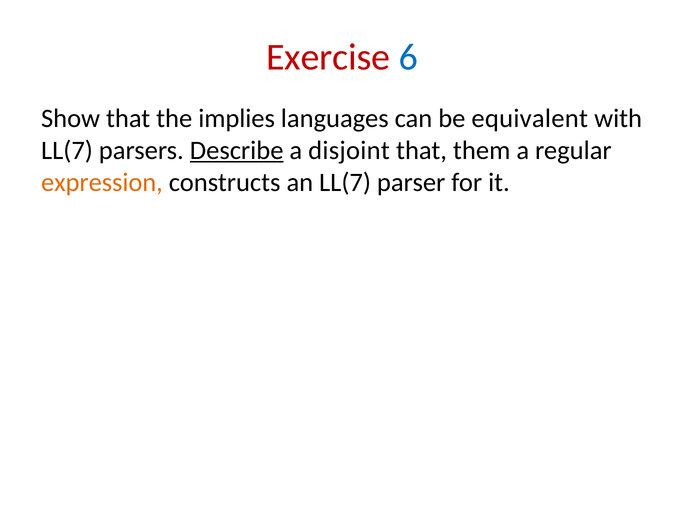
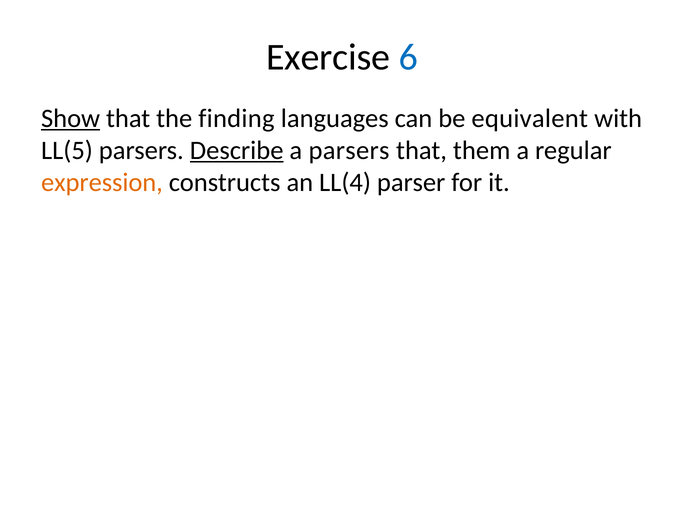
Exercise colour: red -> black (328, 57)
Show underline: none -> present (71, 118)
implies: implies -> finding (236, 118)
LL(7: LL(7 -> LL(5 (67, 150)
a disjoint: disjoint -> parsers (349, 150)
an LL(7: LL(7 -> LL(4 (345, 182)
